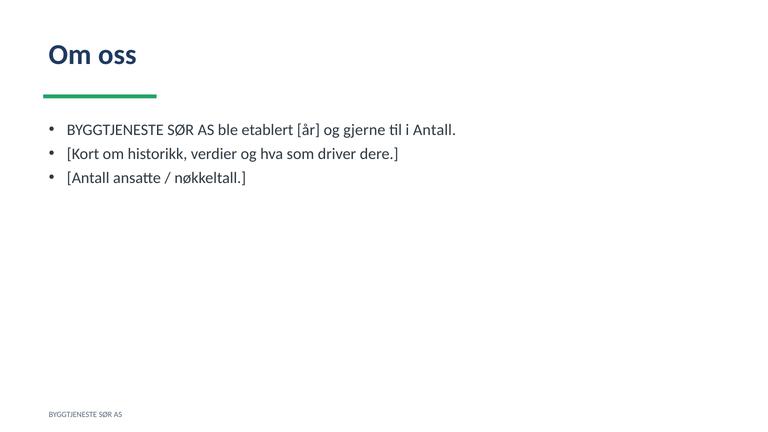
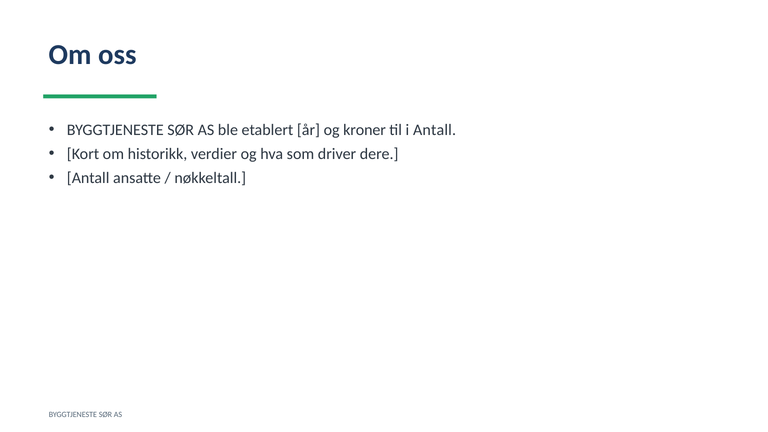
gjerne: gjerne -> kroner (365, 130)
